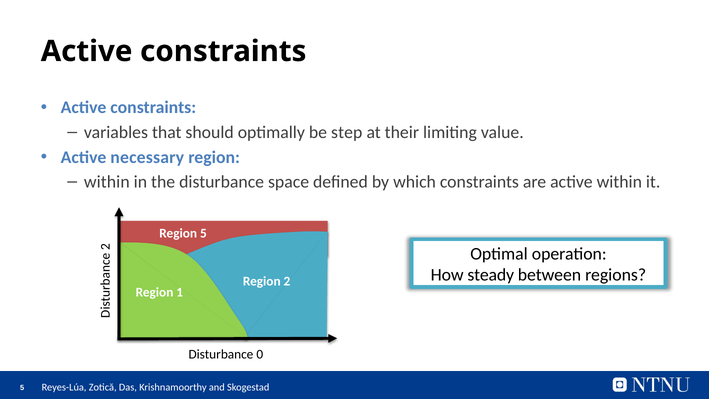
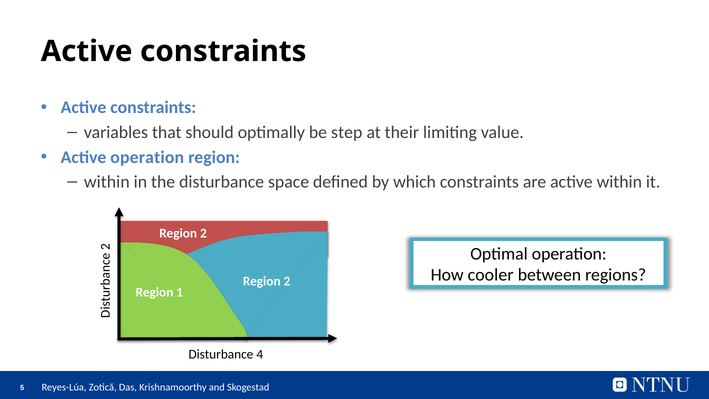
Active necessary: necessary -> operation (147, 157)
5: 5 -> 2 (203, 233)
steady: steady -> cooler (491, 275)
0: 0 -> 4 (260, 354)
